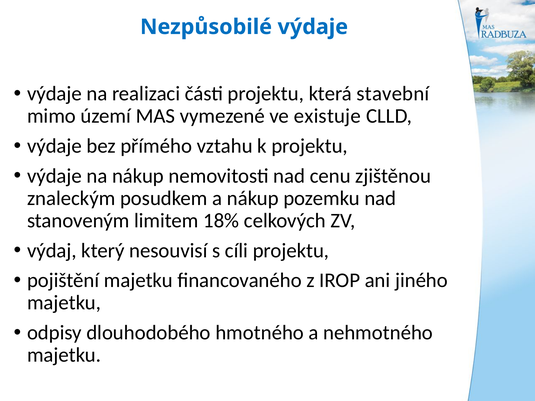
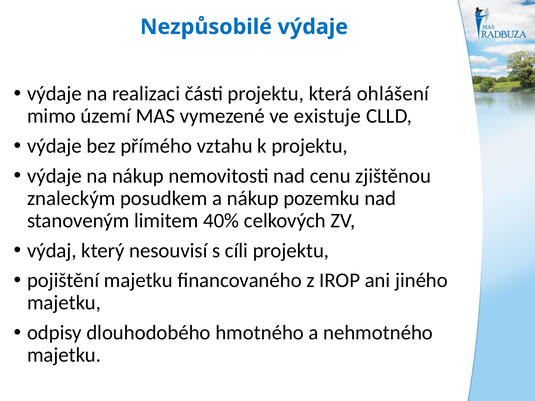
stavební: stavební -> ohlášení (393, 94)
18%: 18% -> 40% (221, 221)
